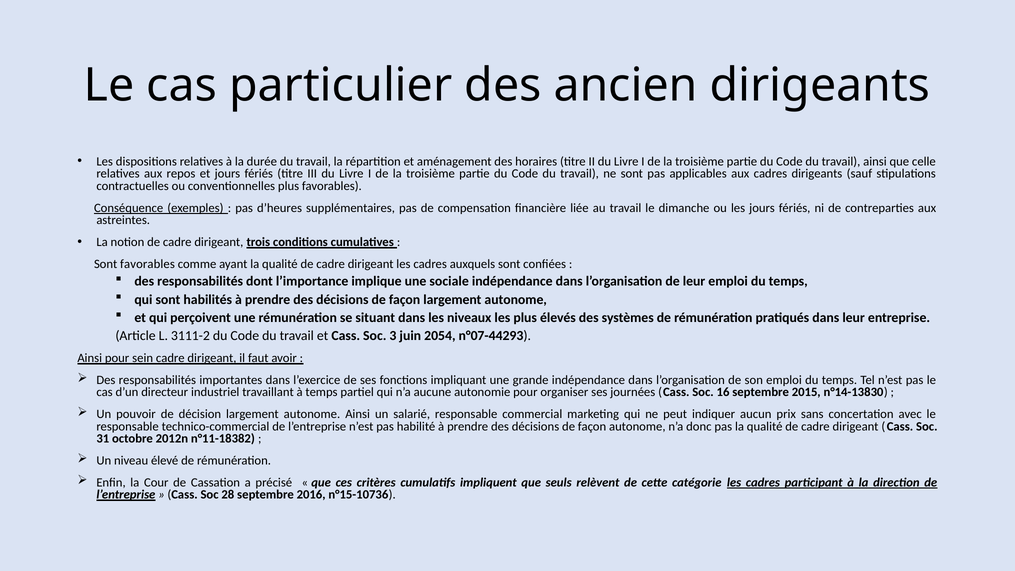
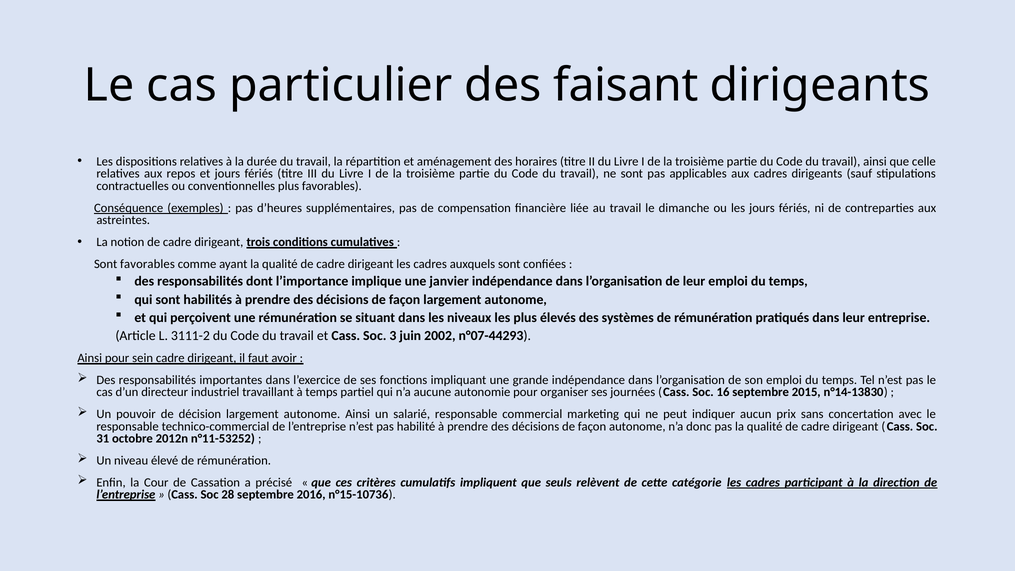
ancien: ancien -> faisant (626, 85)
sociale: sociale -> janvier (449, 281)
2054: 2054 -> 2002 (440, 336)
n°11-18382: n°11-18382 -> n°11-53252 (223, 439)
